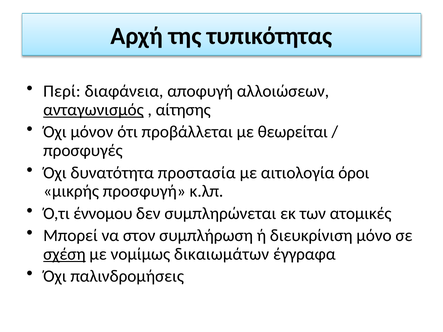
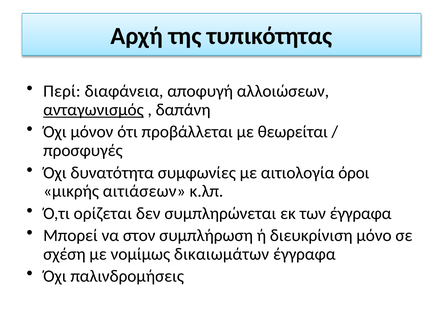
αίτησης: αίτησης -> δαπάνη (183, 110)
προστασία: προστασία -> συμφωνίες (197, 173)
προσφυγή: προσφυγή -> αιτιάσεων (144, 191)
έννομου: έννομου -> ορίζεται (103, 214)
των ατομικές: ατομικές -> έγγραφα (361, 214)
σχέση underline: present -> none (64, 254)
